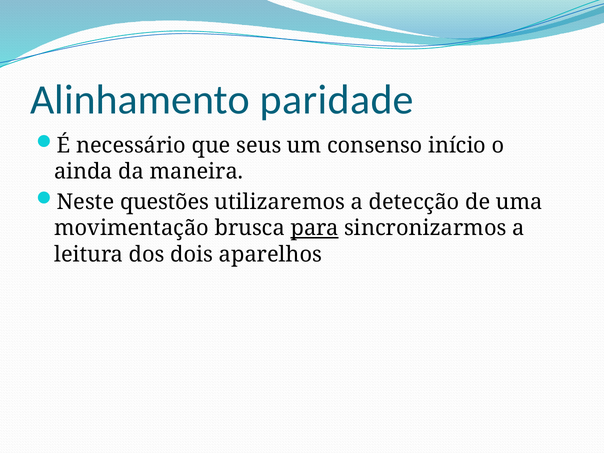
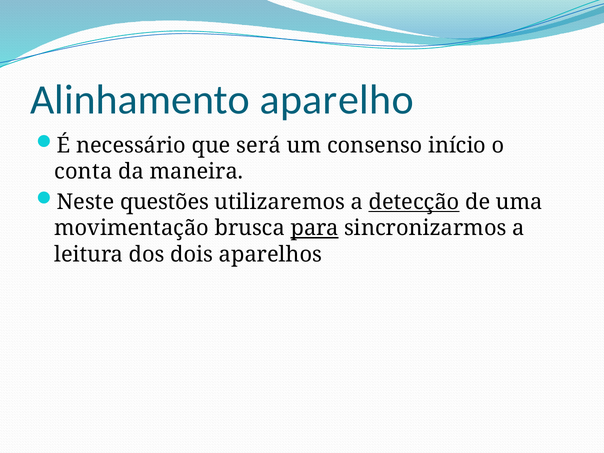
paridade: paridade -> aparelho (337, 100)
seus: seus -> será (259, 145)
ainda: ainda -> conta (83, 172)
detecção underline: none -> present (414, 202)
